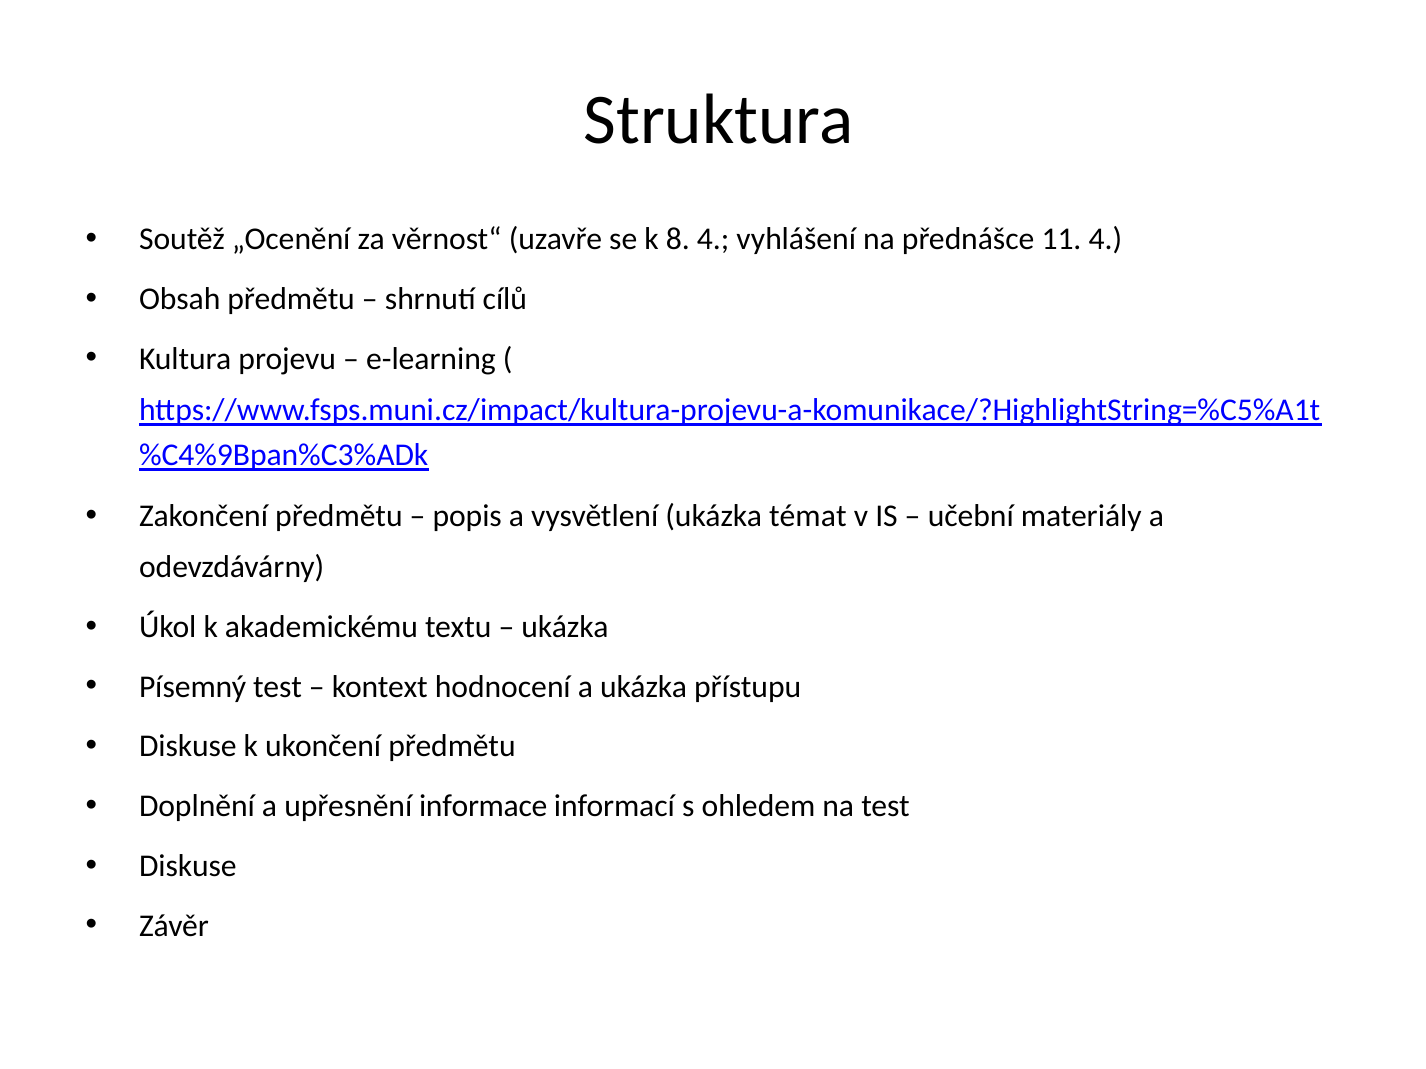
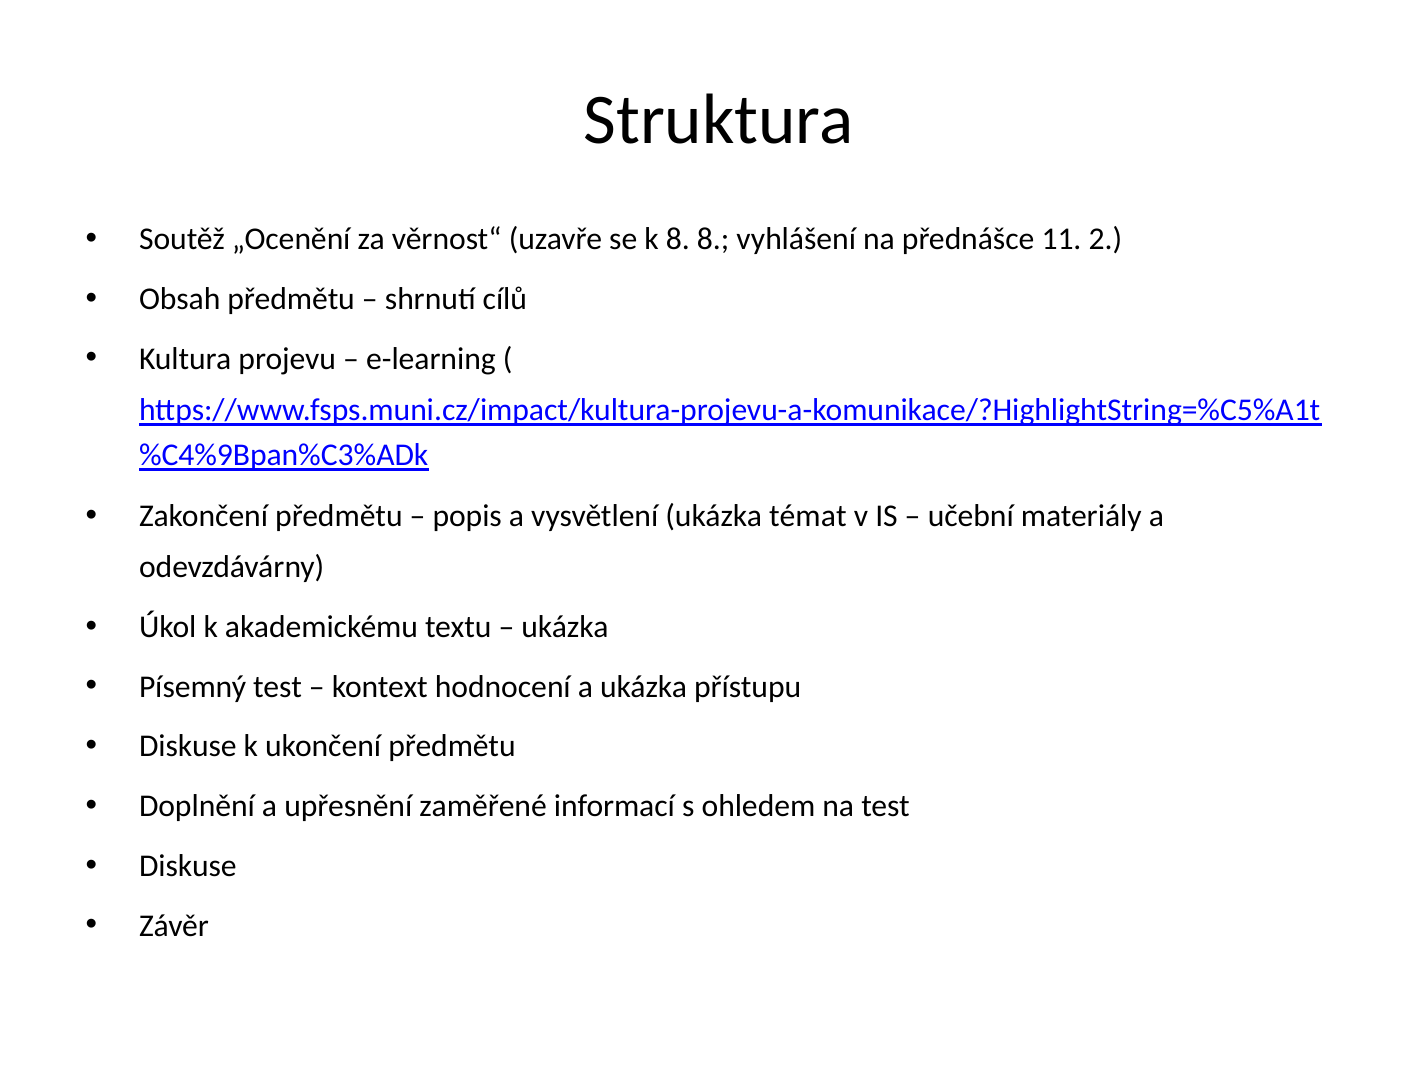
8 4: 4 -> 8 (713, 239)
11 4: 4 -> 2 (1105, 239)
informace: informace -> zaměřené (483, 807)
